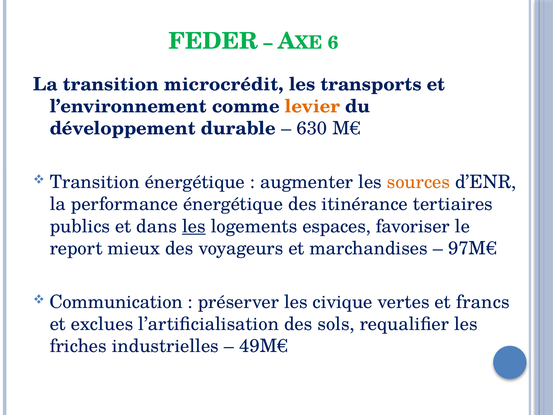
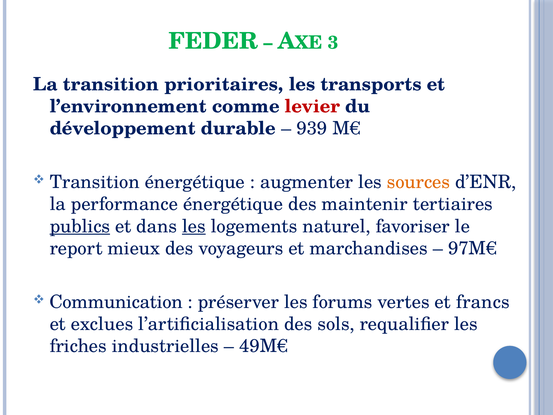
6: 6 -> 3 (333, 43)
microcrédit: microcrédit -> prioritaires (224, 84)
levier colour: orange -> red (312, 106)
630: 630 -> 939 (312, 128)
itinérance: itinérance -> maintenir (365, 204)
publics underline: none -> present (80, 226)
espaces: espaces -> naturel (337, 226)
civique: civique -> forums (342, 302)
